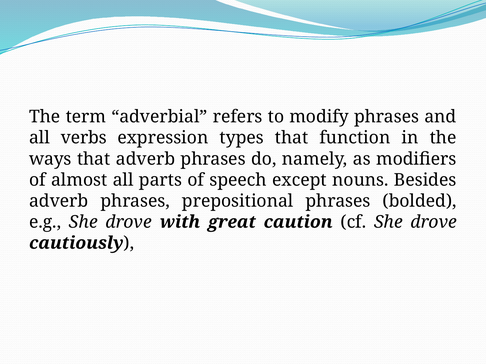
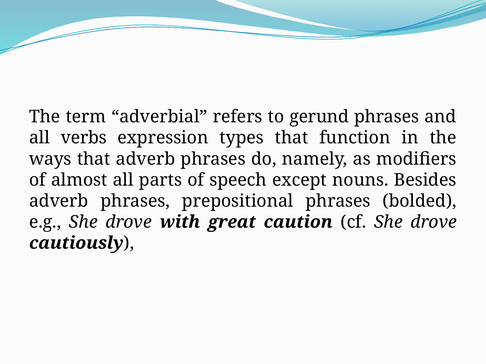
modify: modify -> gerund (319, 117)
